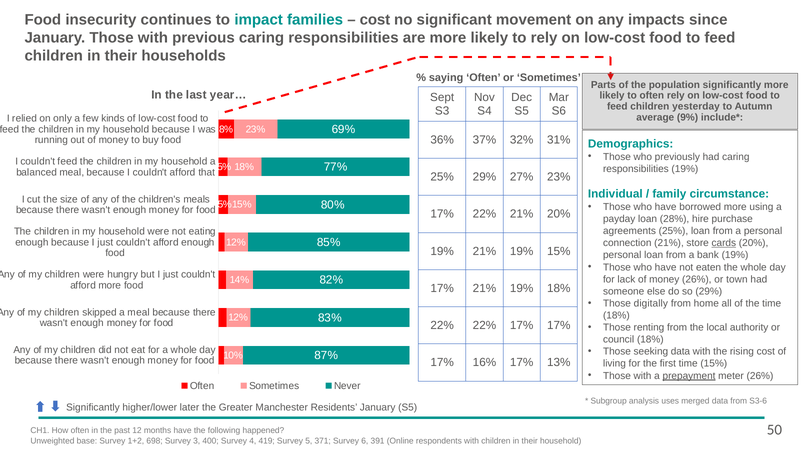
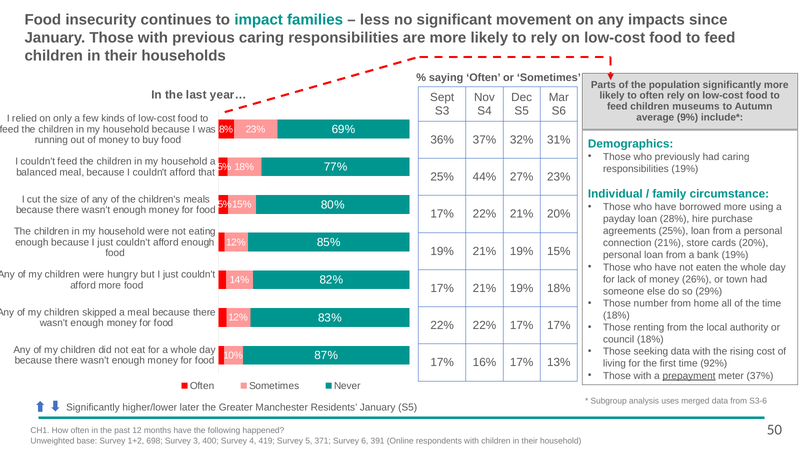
cost: cost -> less (375, 20)
yesterday: yesterday -> museums (696, 106)
25% 29%: 29% -> 44% (484, 177)
cards underline: present -> none (724, 243)
digitally: digitally -> number (651, 303)
time 15%: 15% -> 92% (714, 363)
meter 26%: 26% -> 37% (760, 375)
